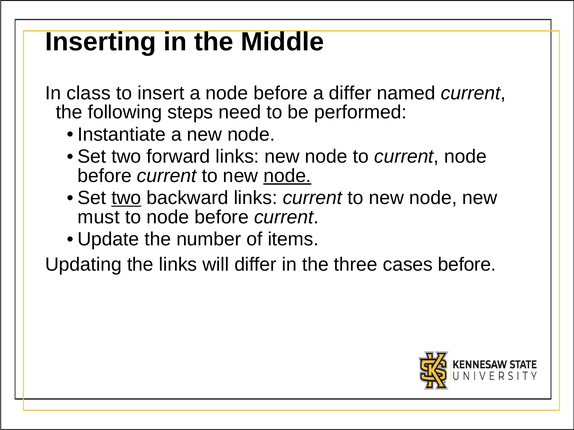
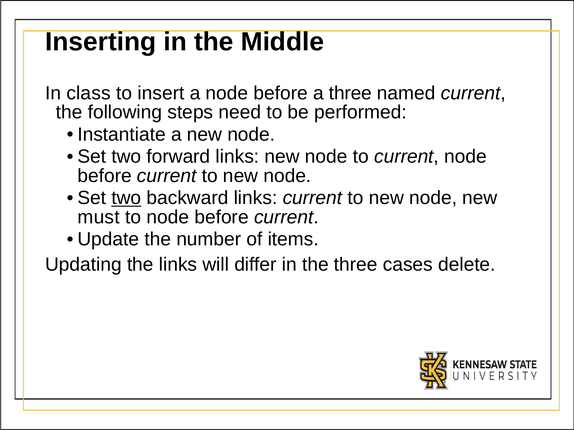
a differ: differ -> three (350, 93)
node underline: present -> none (287, 176)
cases before: before -> delete (467, 265)
